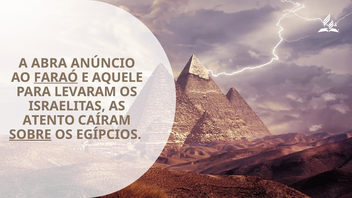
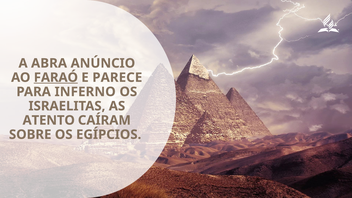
AQUELE: AQUELE -> PARECE (117, 78)
LEVARAM: LEVARAM -> INFERNO (85, 92)
SOBRE underline: present -> none (30, 135)
